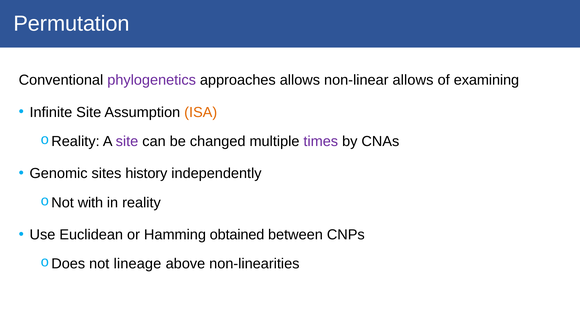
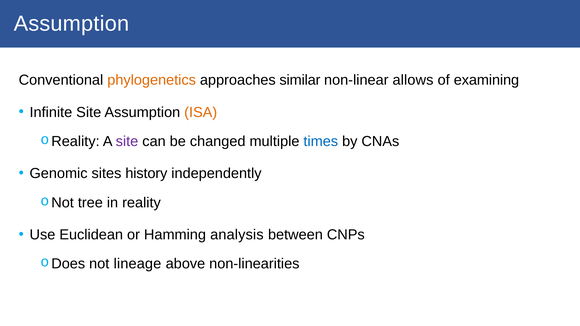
Permutation: Permutation -> Assumption (71, 24)
phylogenetics colour: purple -> orange (152, 80)
approaches allows: allows -> similar (300, 80)
times colour: purple -> blue (321, 141)
with: with -> tree (90, 203)
obtained: obtained -> analysis (237, 235)
